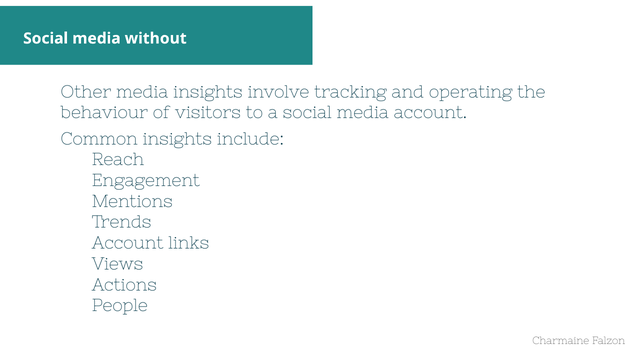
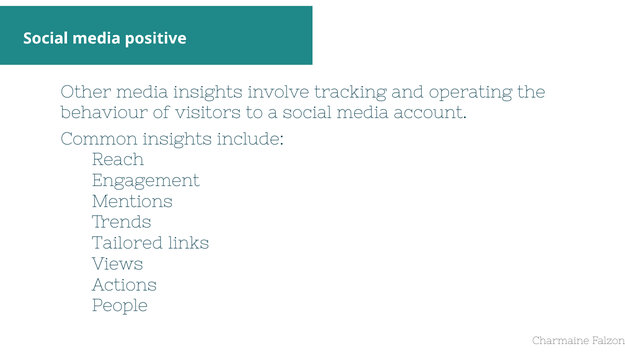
without: without -> positive (156, 38)
Account: Account -> Tailored (128, 243)
